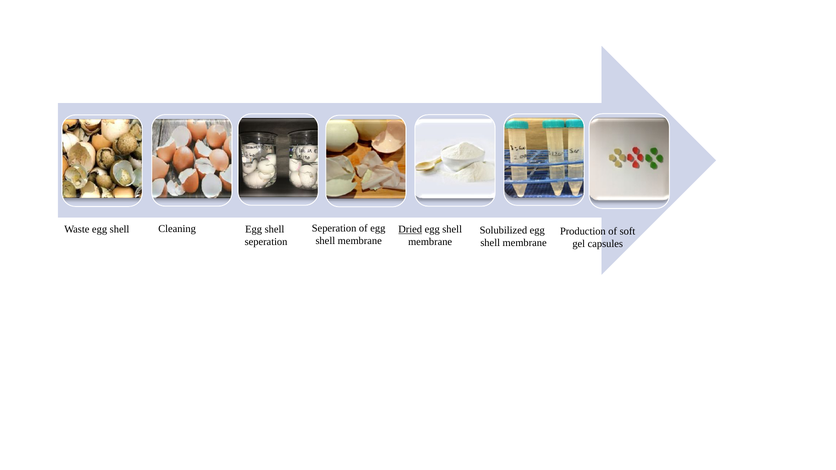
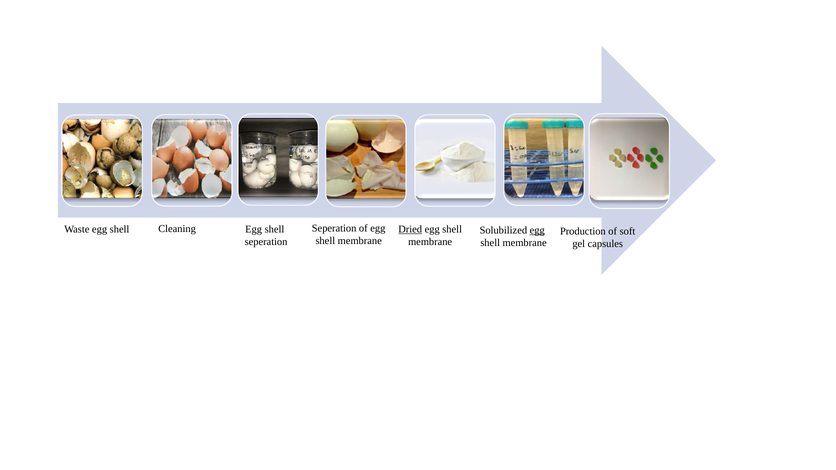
egg underline: none -> present (537, 230)
